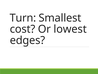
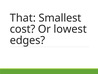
Turn: Turn -> That (23, 18)
